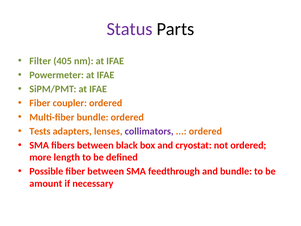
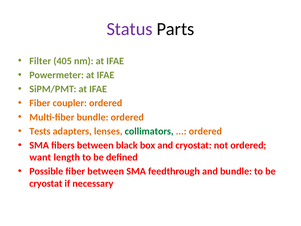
collimators colour: purple -> green (149, 131)
more: more -> want (40, 157)
amount: amount -> cryostat (46, 183)
